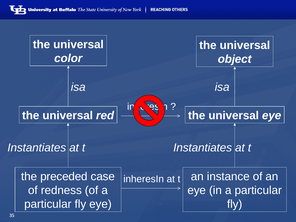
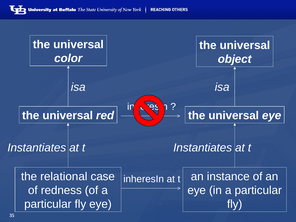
preceded: preceded -> relational (64, 176)
